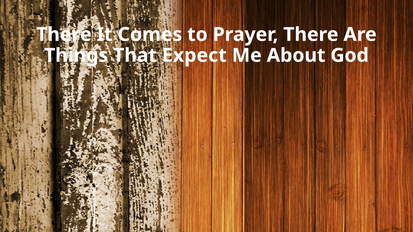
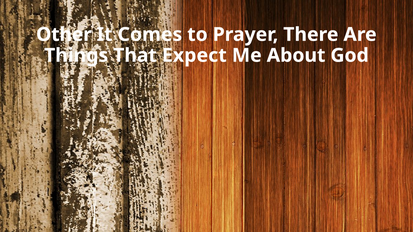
There: There -> Other (64, 35)
